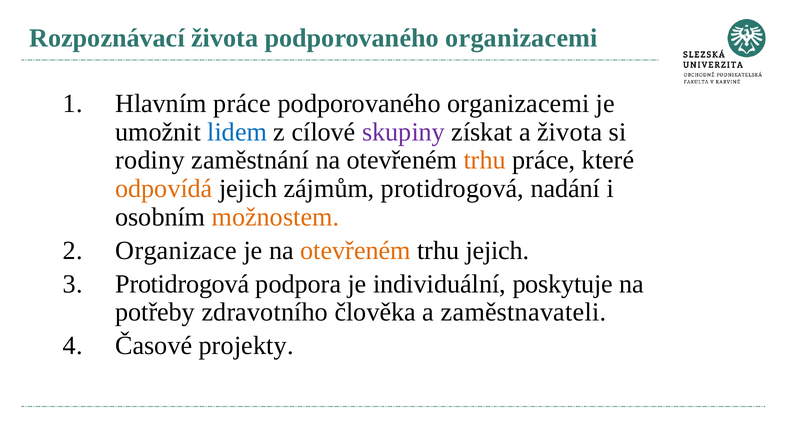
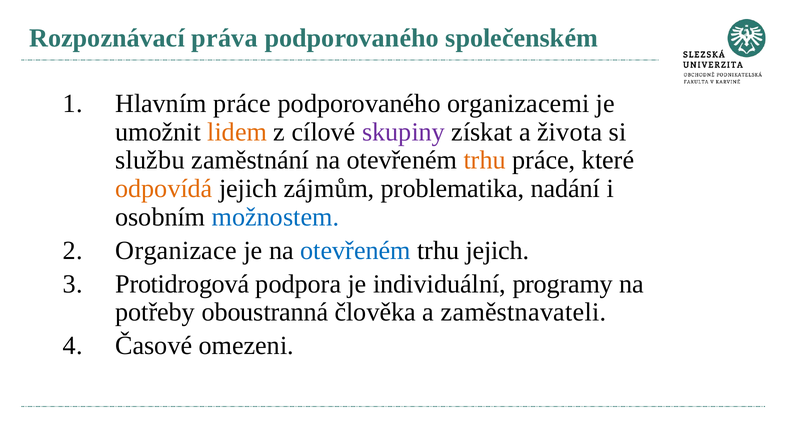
Rozpoznávací života: života -> práva (225, 38)
organizacemi: organizacemi -> společenském (522, 38)
lidem colour: blue -> orange (237, 132)
rodiny: rodiny -> službu (150, 160)
zájmům protidrogová: protidrogová -> problematika (453, 188)
možnostem colour: orange -> blue (275, 217)
otevřeném colour: orange -> blue (355, 250)
poskytuje: poskytuje -> programy (563, 284)
zdravotního: zdravotního -> oboustranná (265, 312)
projekty: projekty -> omezeni (246, 345)
